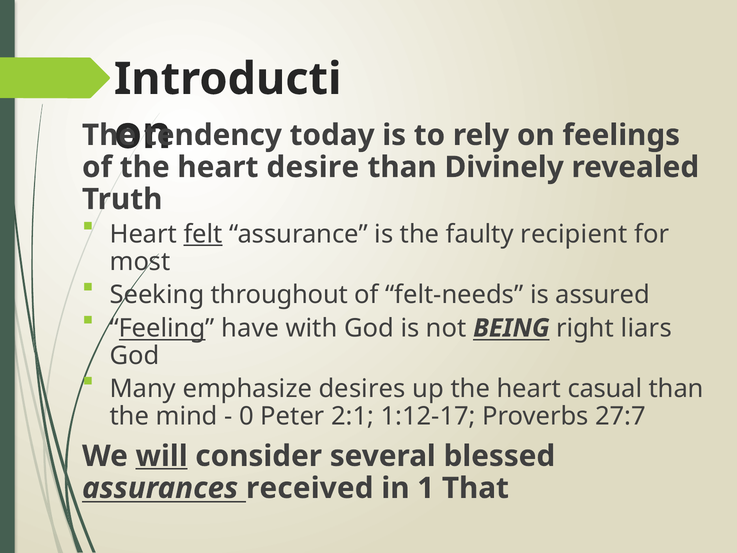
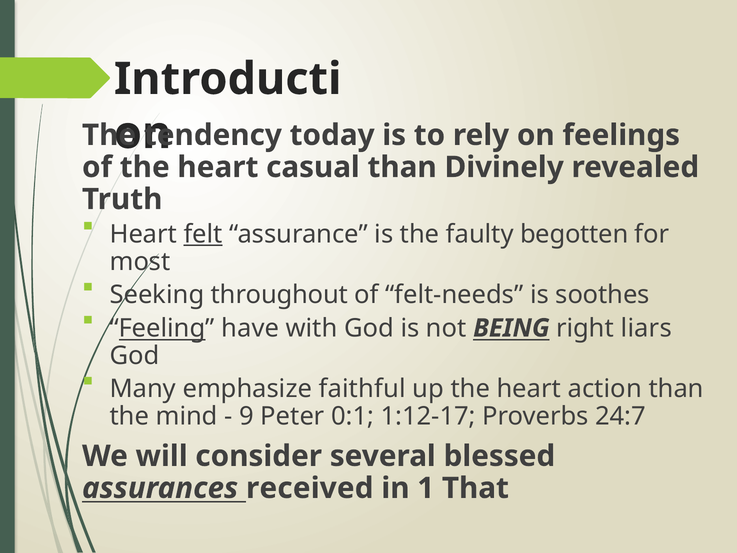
desire: desire -> casual (313, 167)
recipient: recipient -> begotten (574, 234)
assured: assured -> soothes (603, 295)
desires: desires -> faithful (362, 389)
casual: casual -> action (605, 389)
0: 0 -> 9 (246, 416)
2:1: 2:1 -> 0:1 (353, 416)
27:7: 27:7 -> 24:7 (621, 416)
will underline: present -> none (162, 456)
